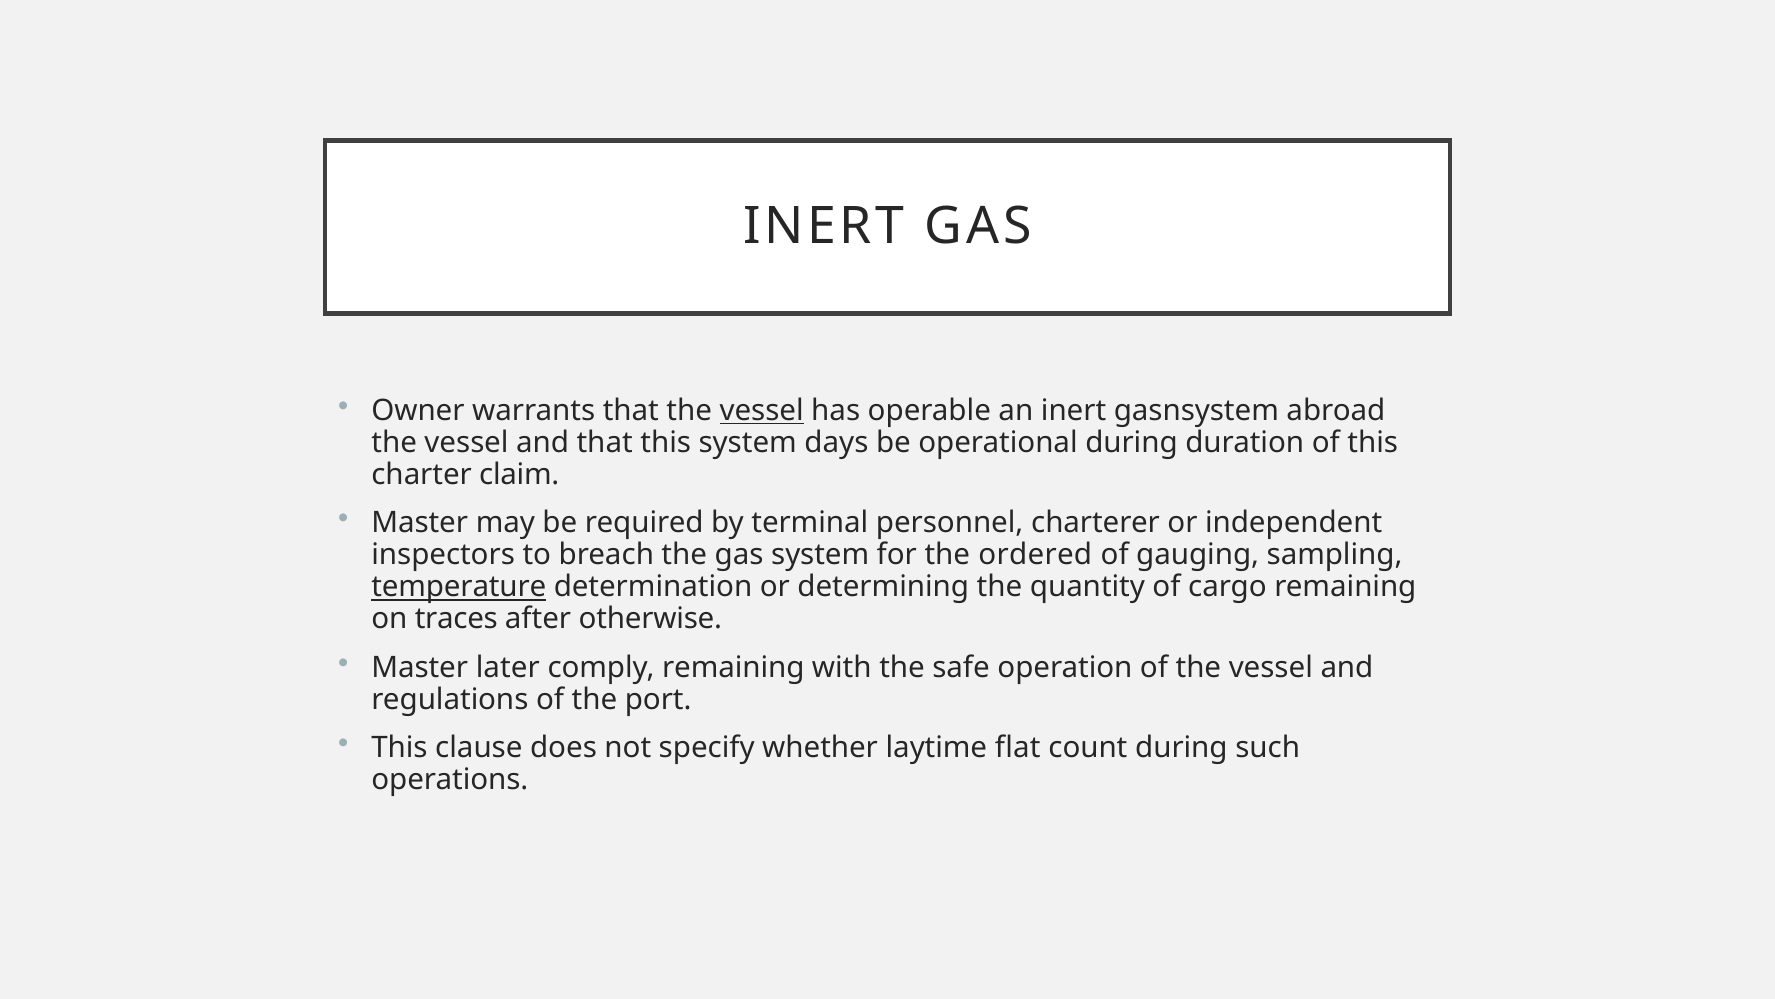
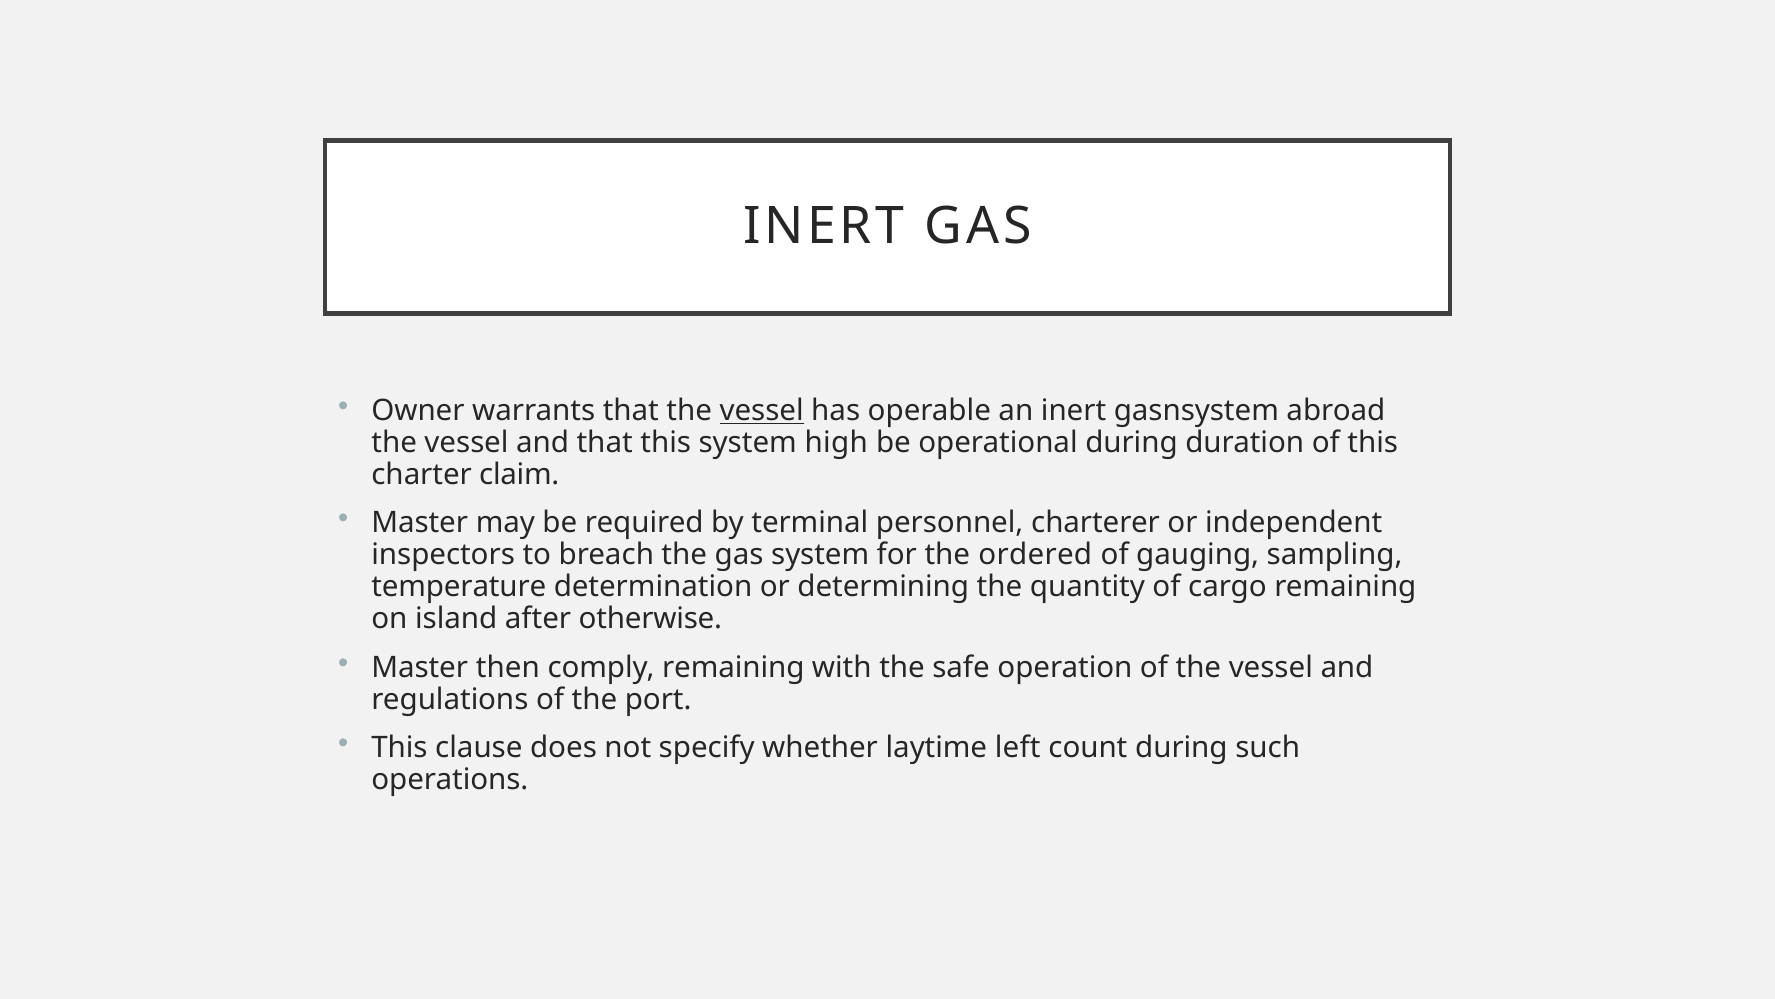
days: days -> high (836, 442)
temperature underline: present -> none (459, 587)
traces: traces -> island (456, 619)
later: later -> then (508, 667)
flat: flat -> left (1018, 748)
